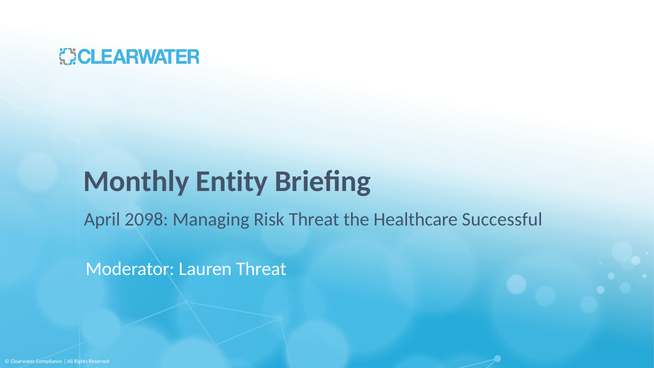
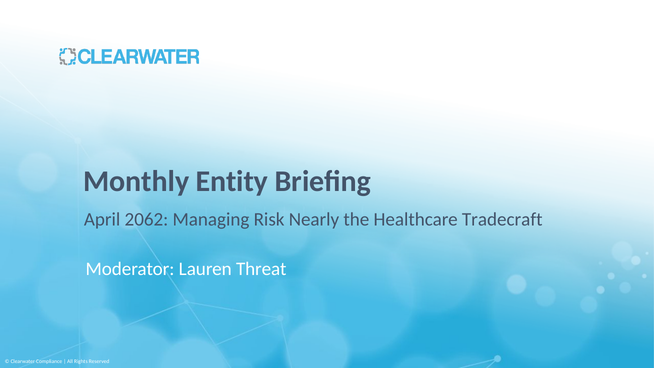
2098: 2098 -> 2062 (146, 220)
Risk Threat: Threat -> Nearly (314, 220)
Successful: Successful -> Tradecraft (502, 220)
